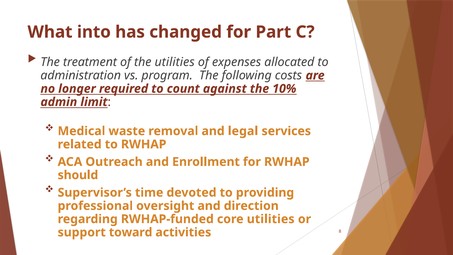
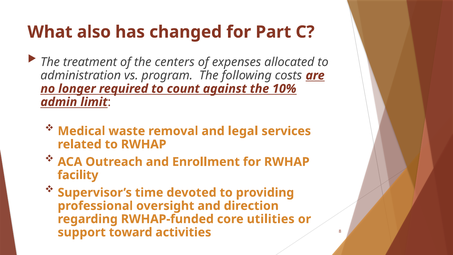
into: into -> also (94, 32)
the utilities: utilities -> centers (175, 62)
should: should -> facility (78, 175)
